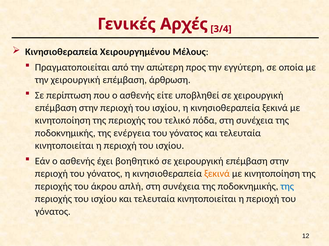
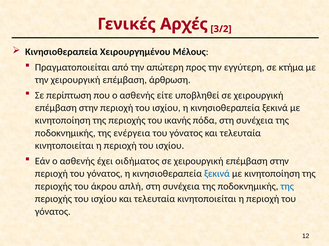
3/4: 3/4 -> 3/2 (221, 29)
οποία: οποία -> κτήμα (291, 67)
τελικό: τελικό -> ικανής (178, 121)
βοηθητικό: βοηθητικό -> οιδήματος (137, 162)
ξεκινά colour: orange -> blue (217, 174)
